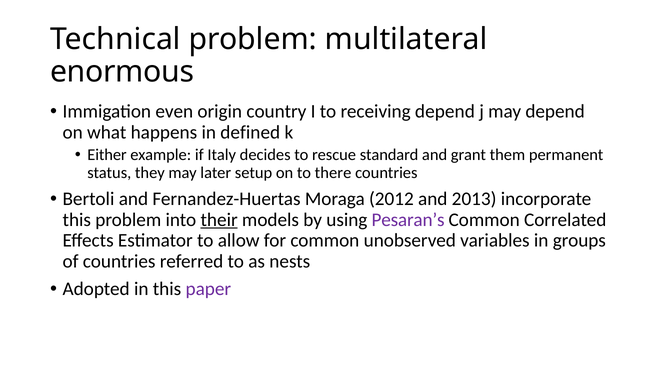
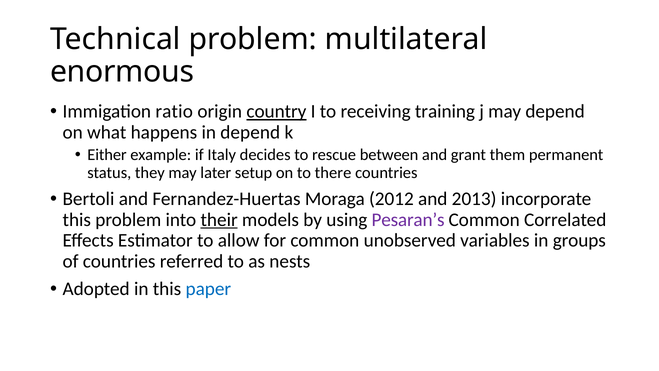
even: even -> ratio (174, 111)
country underline: none -> present (276, 111)
receiving depend: depend -> training (445, 111)
in defined: defined -> depend (250, 132)
standard: standard -> between (389, 155)
paper colour: purple -> blue (208, 289)
